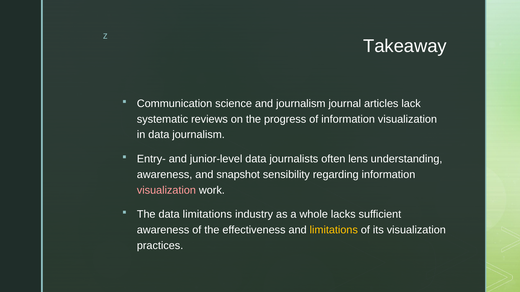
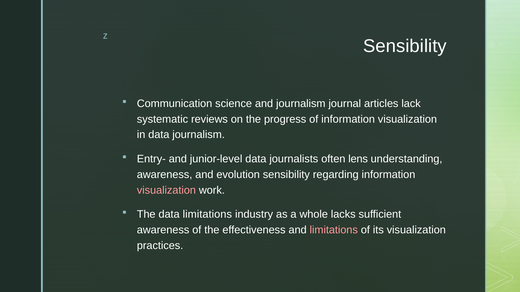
Takeaway: Takeaway -> Sensibility (405, 46)
snapshot: snapshot -> evolution (238, 175)
limitations colour: yellow -> pink (334, 230)
